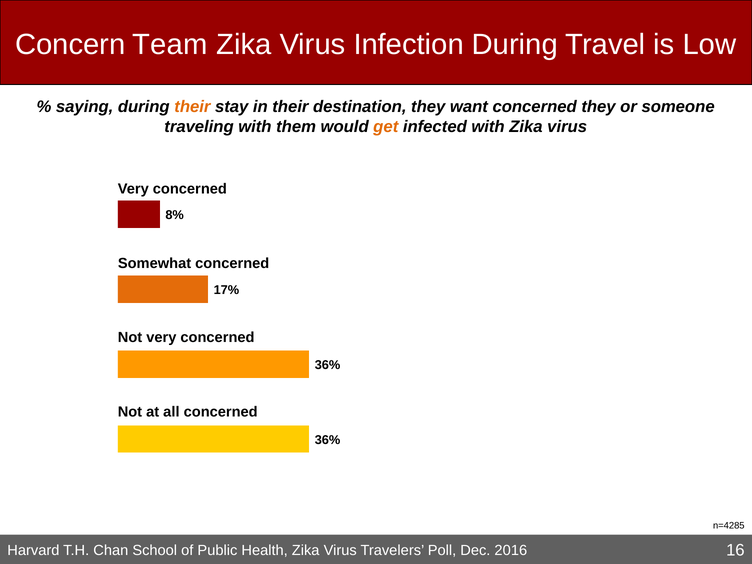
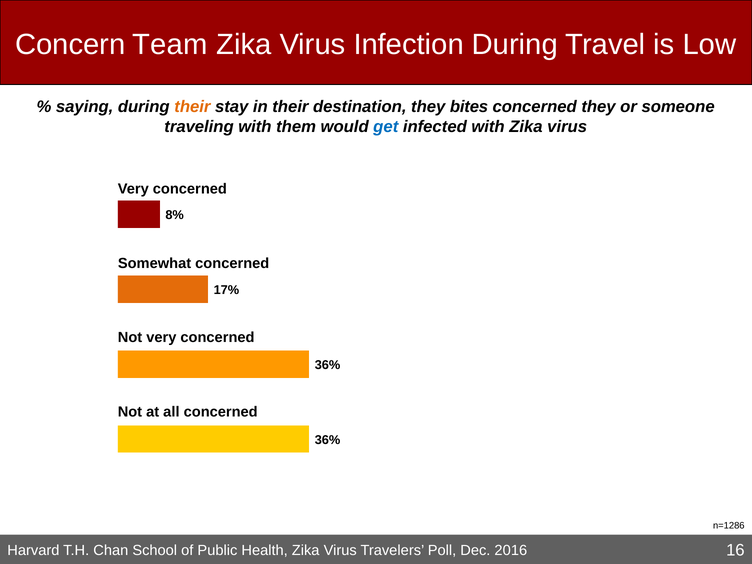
want: want -> bites (469, 107)
get colour: orange -> blue (386, 127)
n=4285: n=4285 -> n=1286 (729, 526)
